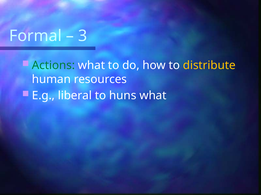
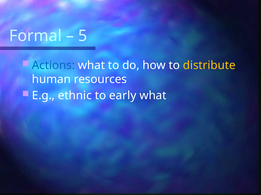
3: 3 -> 5 (83, 36)
Actions colour: green -> blue (53, 66)
liberal: liberal -> ethnic (75, 96)
huns: huns -> early (123, 96)
